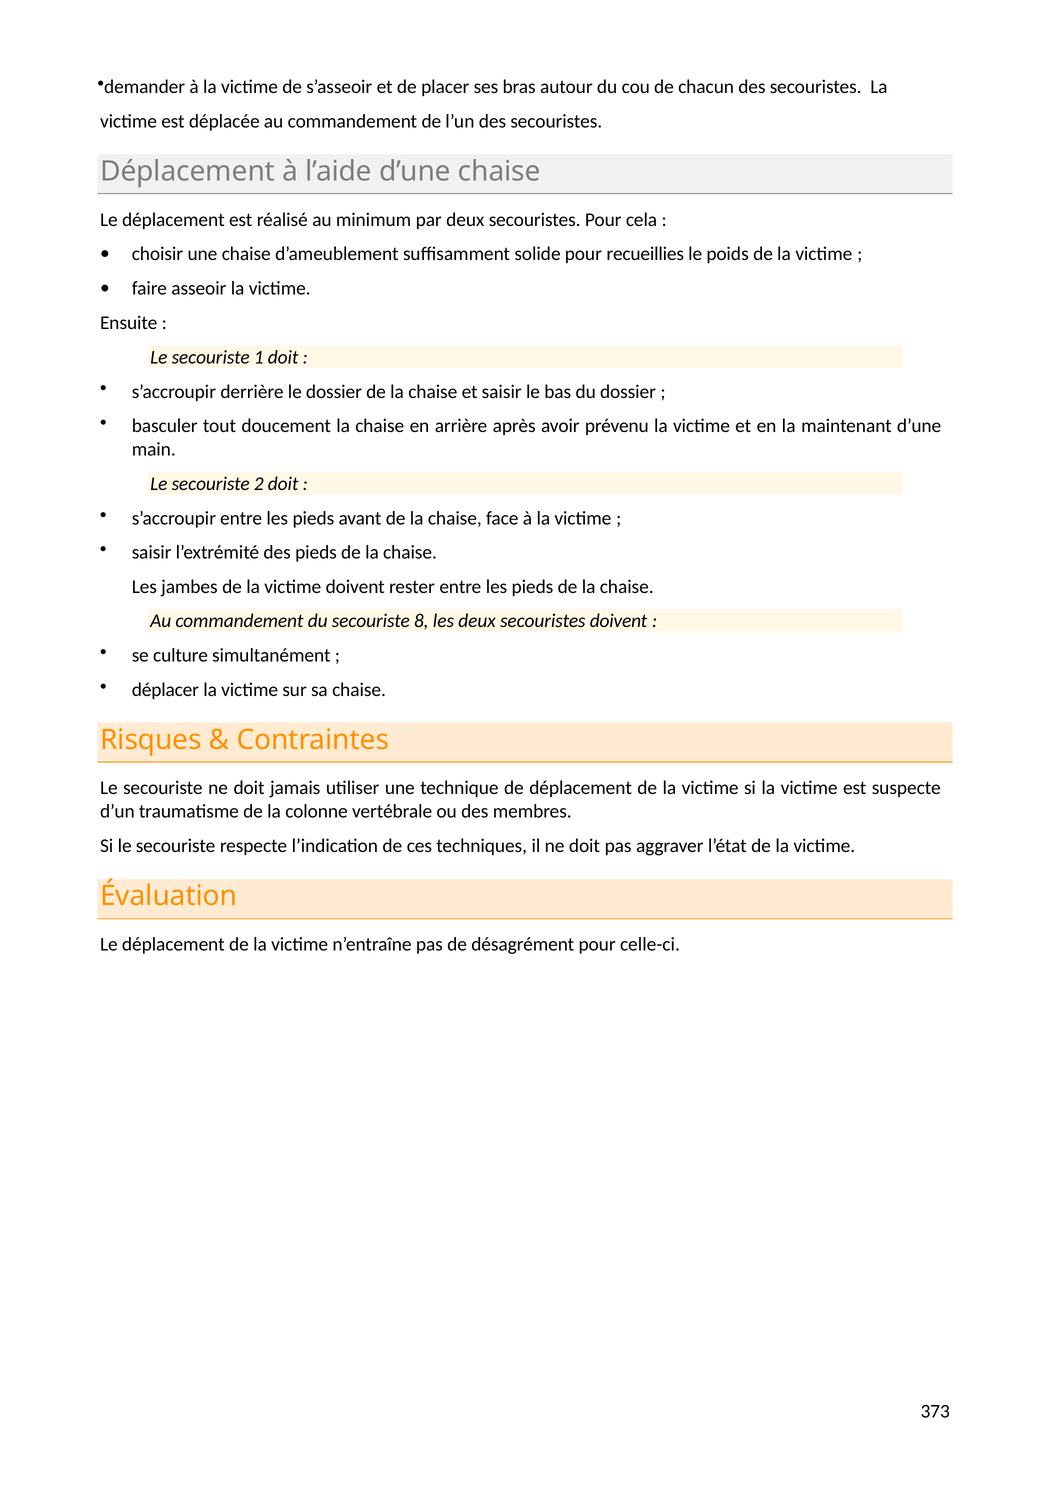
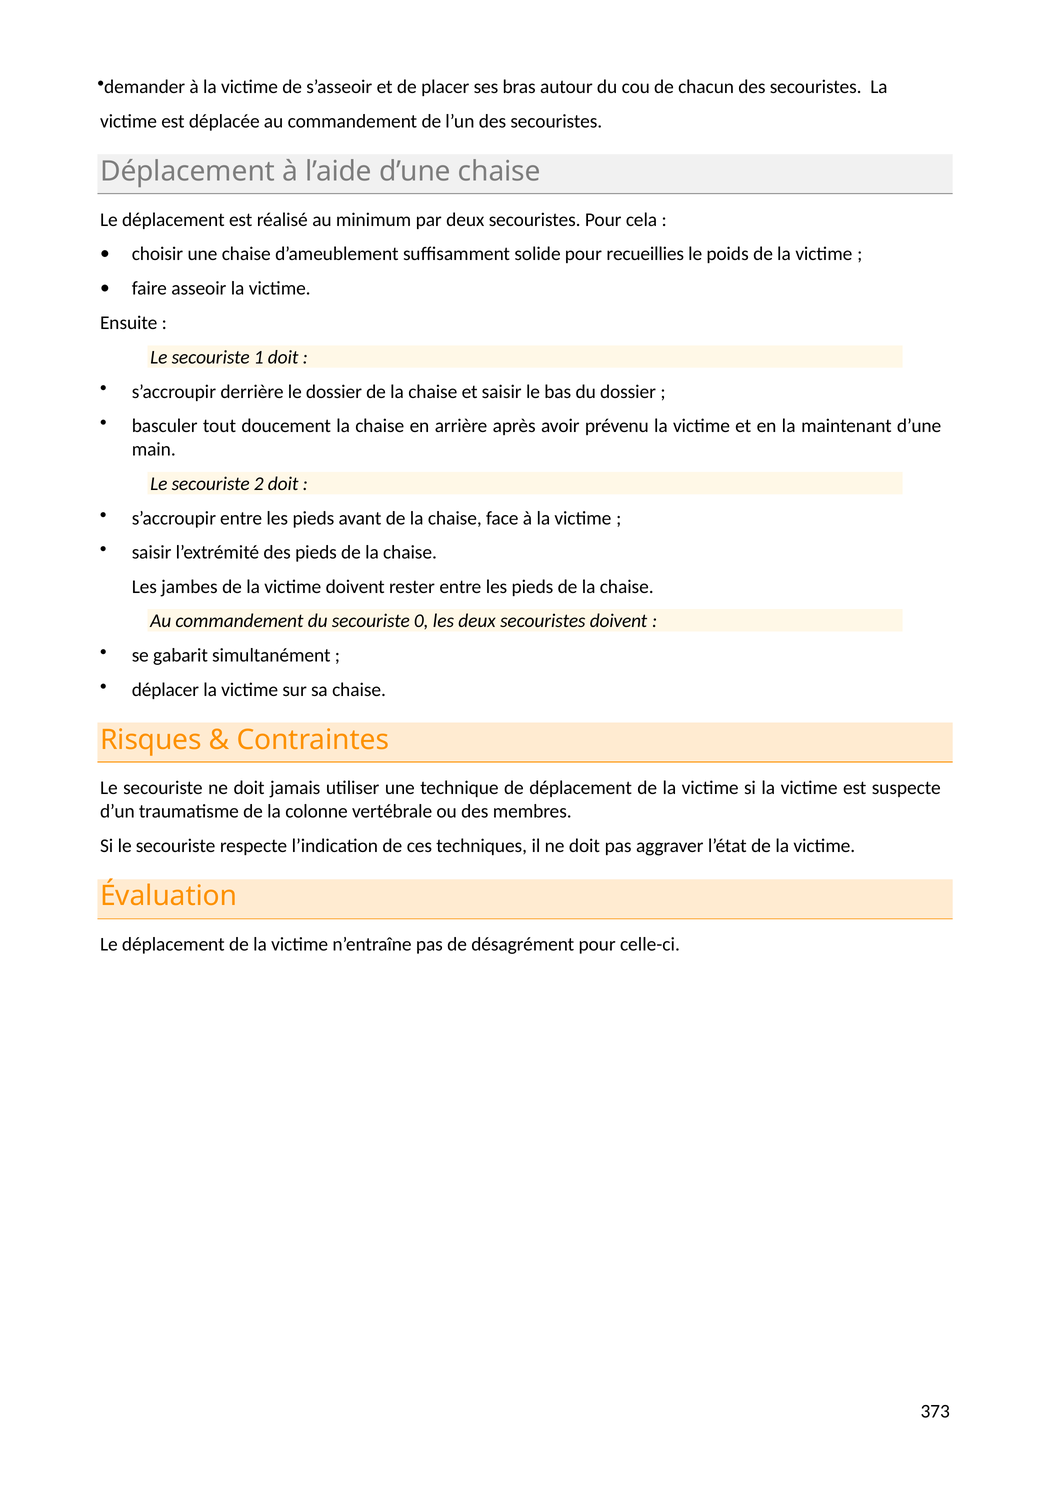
8: 8 -> 0 (421, 621)
culture: culture -> gabarit (181, 655)
